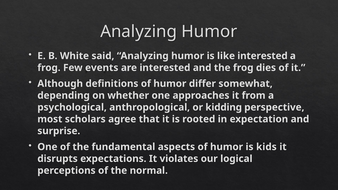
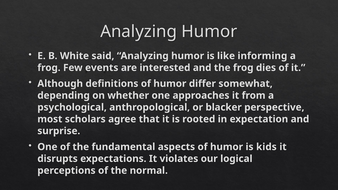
like interested: interested -> informing (262, 56)
kidding: kidding -> blacker (224, 107)
